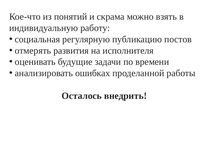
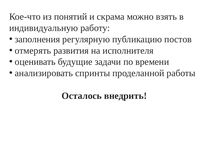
социальная: социальная -> заполнения (37, 39)
ошибках: ошибках -> спринты (93, 73)
